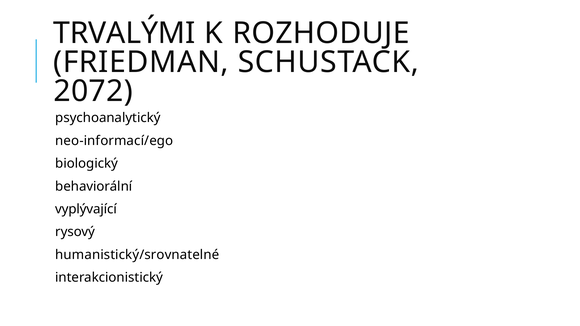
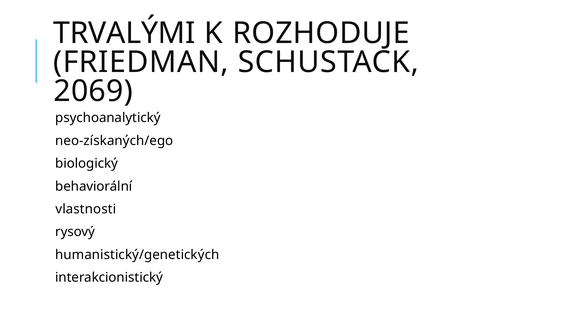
2072: 2072 -> 2069 (93, 91)
neo-informací/ego: neo-informací/ego -> neo-získaných/ego (114, 141)
vyplývající: vyplývající -> vlastnosti (86, 209)
humanistický/srovnatelné: humanistický/srovnatelné -> humanistický/genetických (137, 255)
